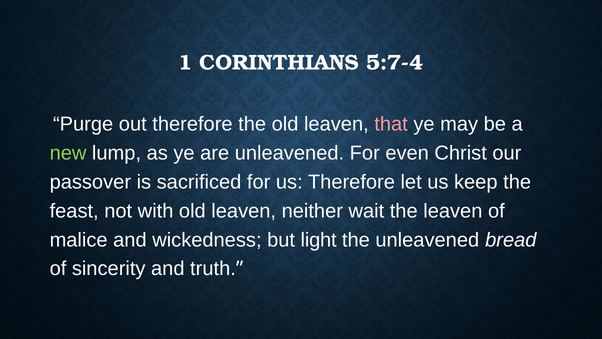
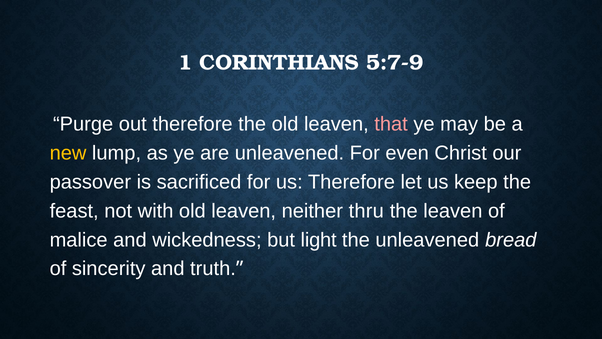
5:7-4: 5:7-4 -> 5:7-9 (395, 63)
new colour: light green -> yellow (68, 153)
wait: wait -> thru (366, 211)
